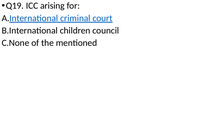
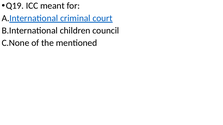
arising: arising -> meant (52, 6)
